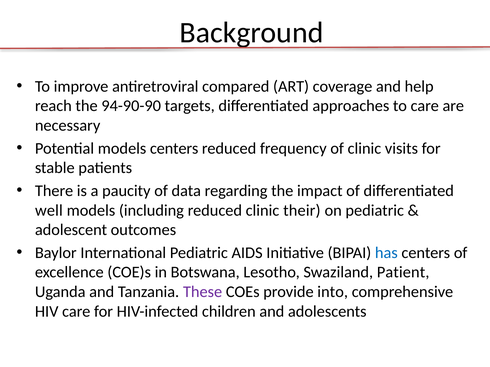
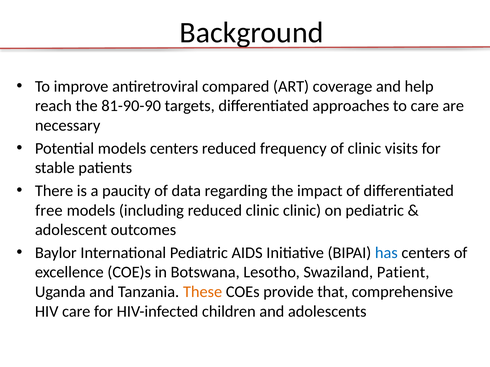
94-90-90: 94-90-90 -> 81-90-90 (131, 106)
well: well -> free (49, 211)
clinic their: their -> clinic (302, 211)
These colour: purple -> orange (203, 292)
into: into -> that (333, 292)
